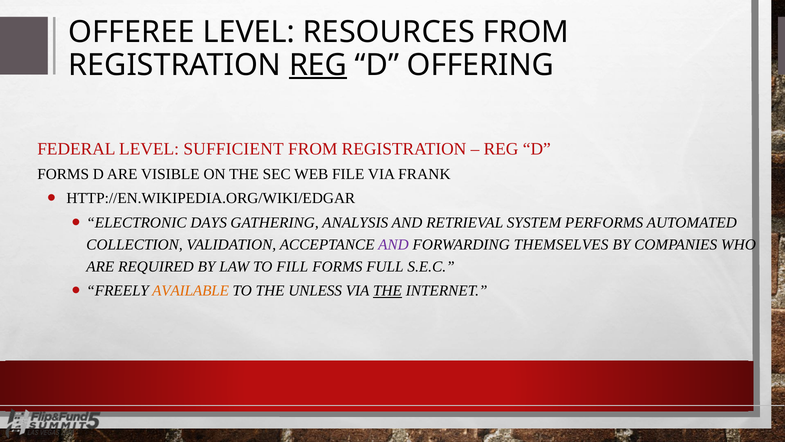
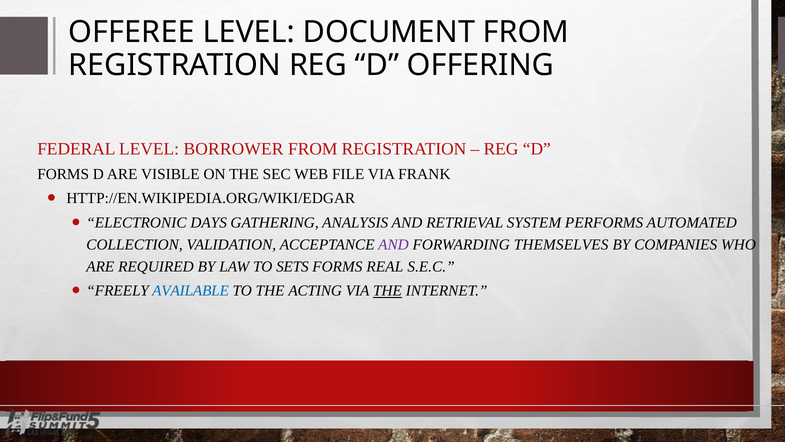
RESOURCES: RESOURCES -> DOCUMENT (389, 32)
REG underline: present -> none (318, 65)
SUFFICIENT: SUFFICIENT -> BORROWER (234, 149)
FILL: FILL -> SETS (292, 266)
FULL: FULL -> REAL (385, 266)
AVAILABLE colour: orange -> blue (191, 291)
UNLESS: UNLESS -> ACTING (315, 291)
